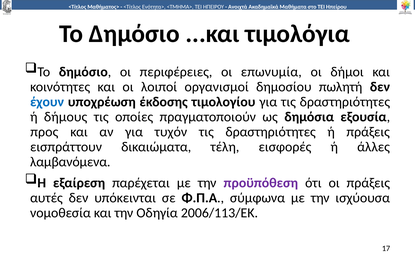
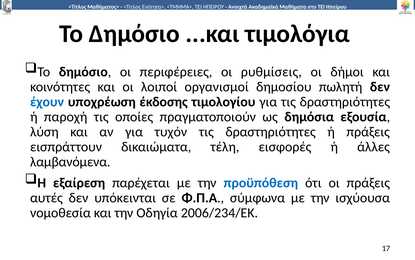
επωνυμία: επωνυμία -> ρυθμίσεις (271, 72)
δήμους: δήμους -> παροχή (66, 117)
προς: προς -> λύση (44, 132)
προϋπόθεση colour: purple -> blue (261, 183)
2006/113/ΕΚ: 2006/113/ΕΚ -> 2006/234/ΕΚ (219, 212)
